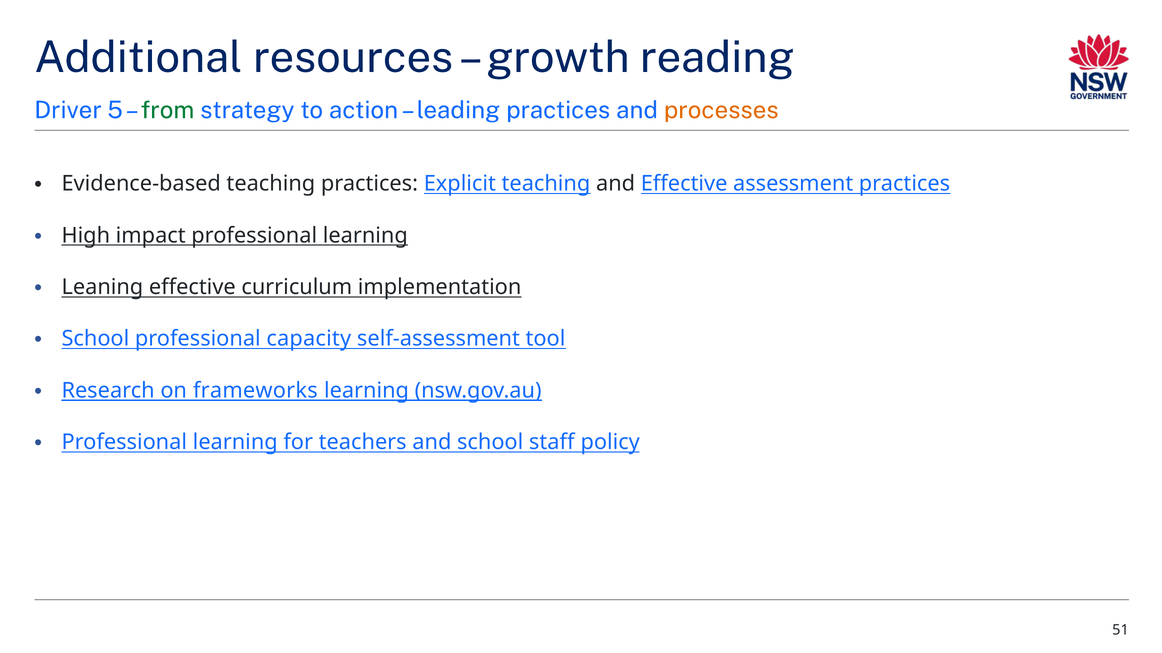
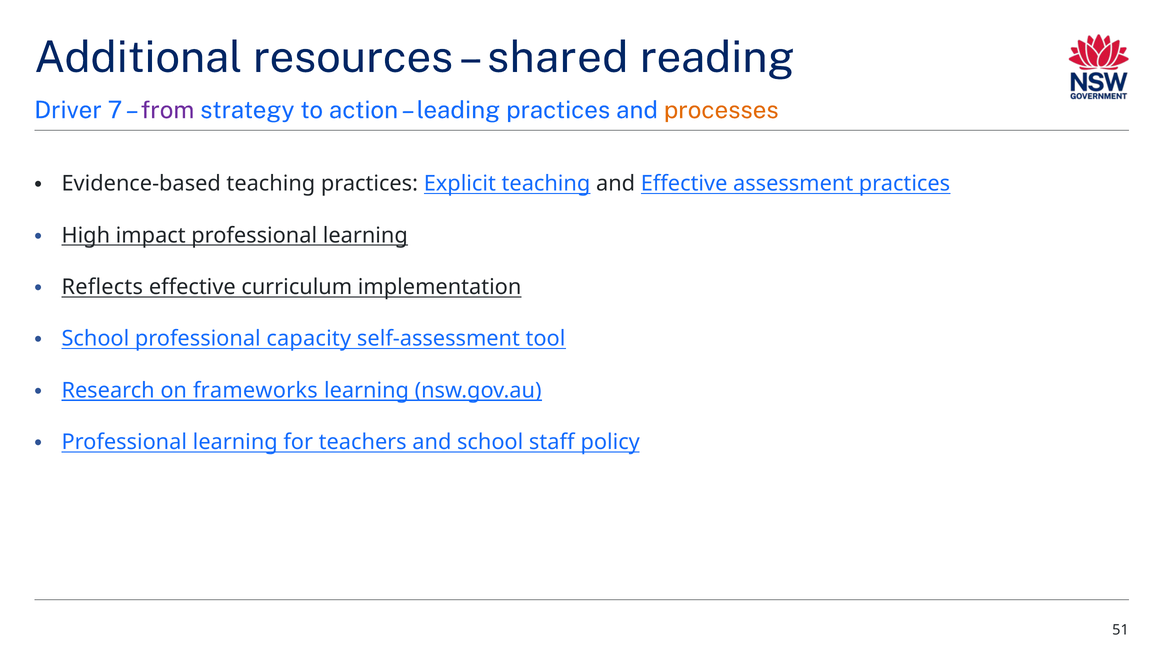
growth: growth -> shared (558, 58)
5: 5 -> 7 (115, 110)
from colour: green -> purple (168, 110)
Leaning: Leaning -> Reflects (102, 287)
